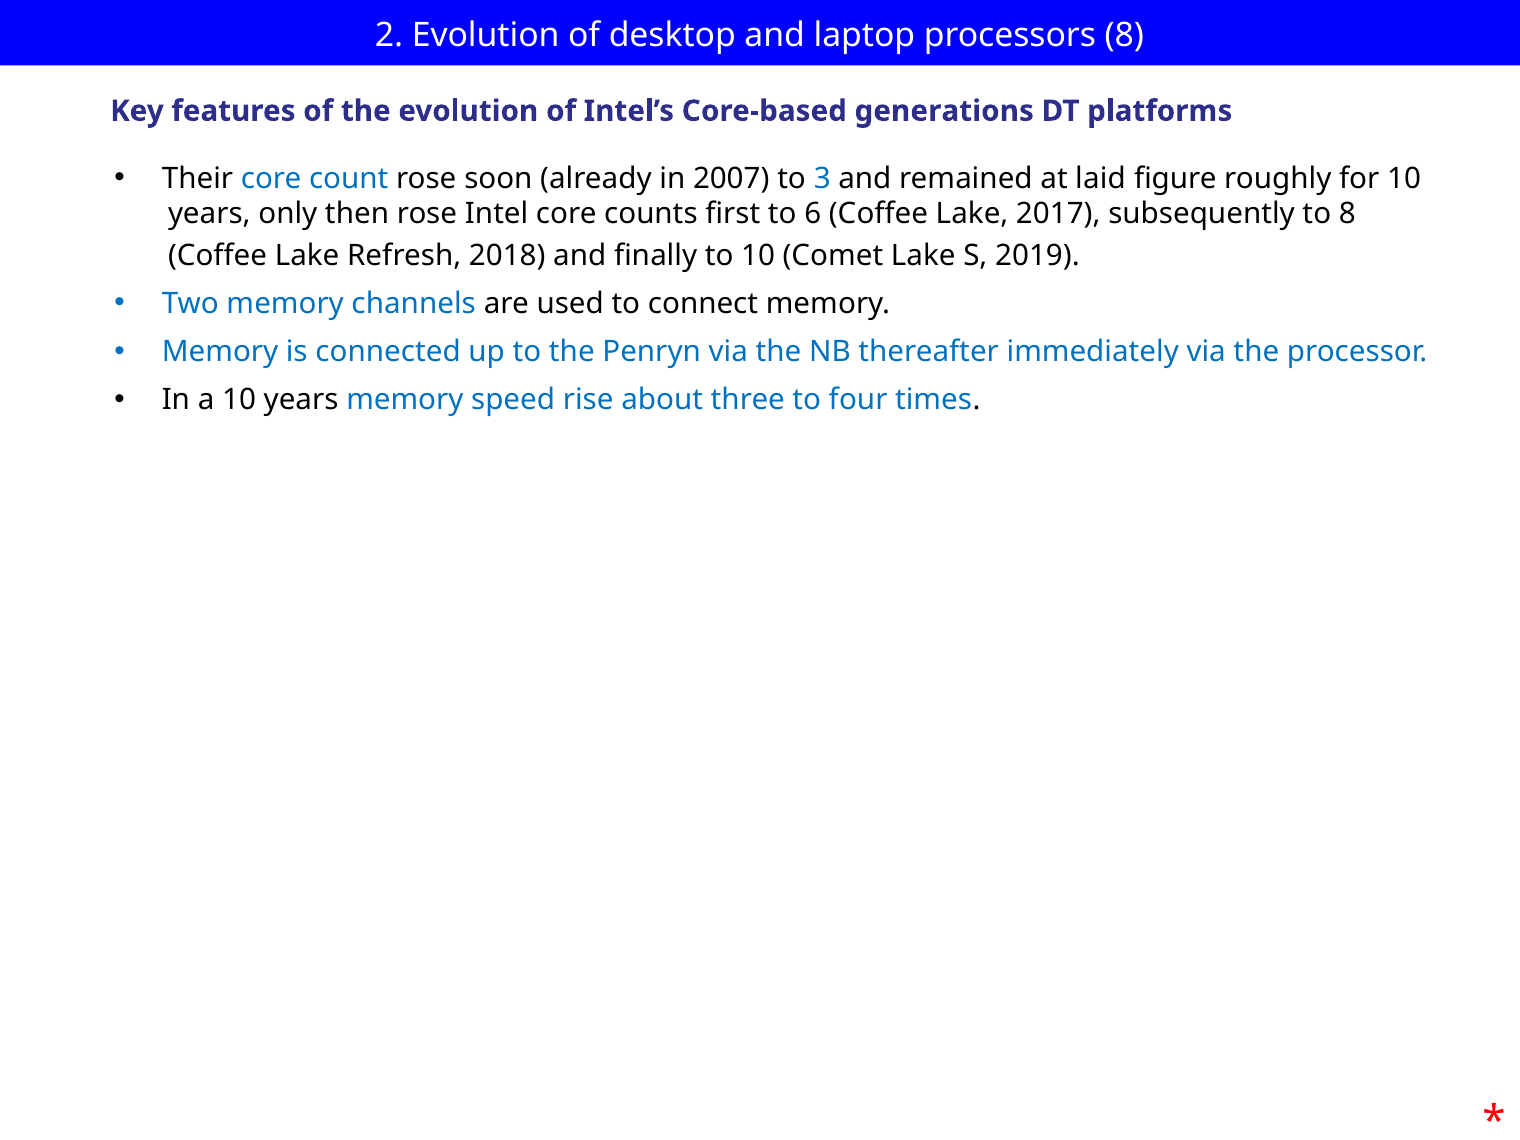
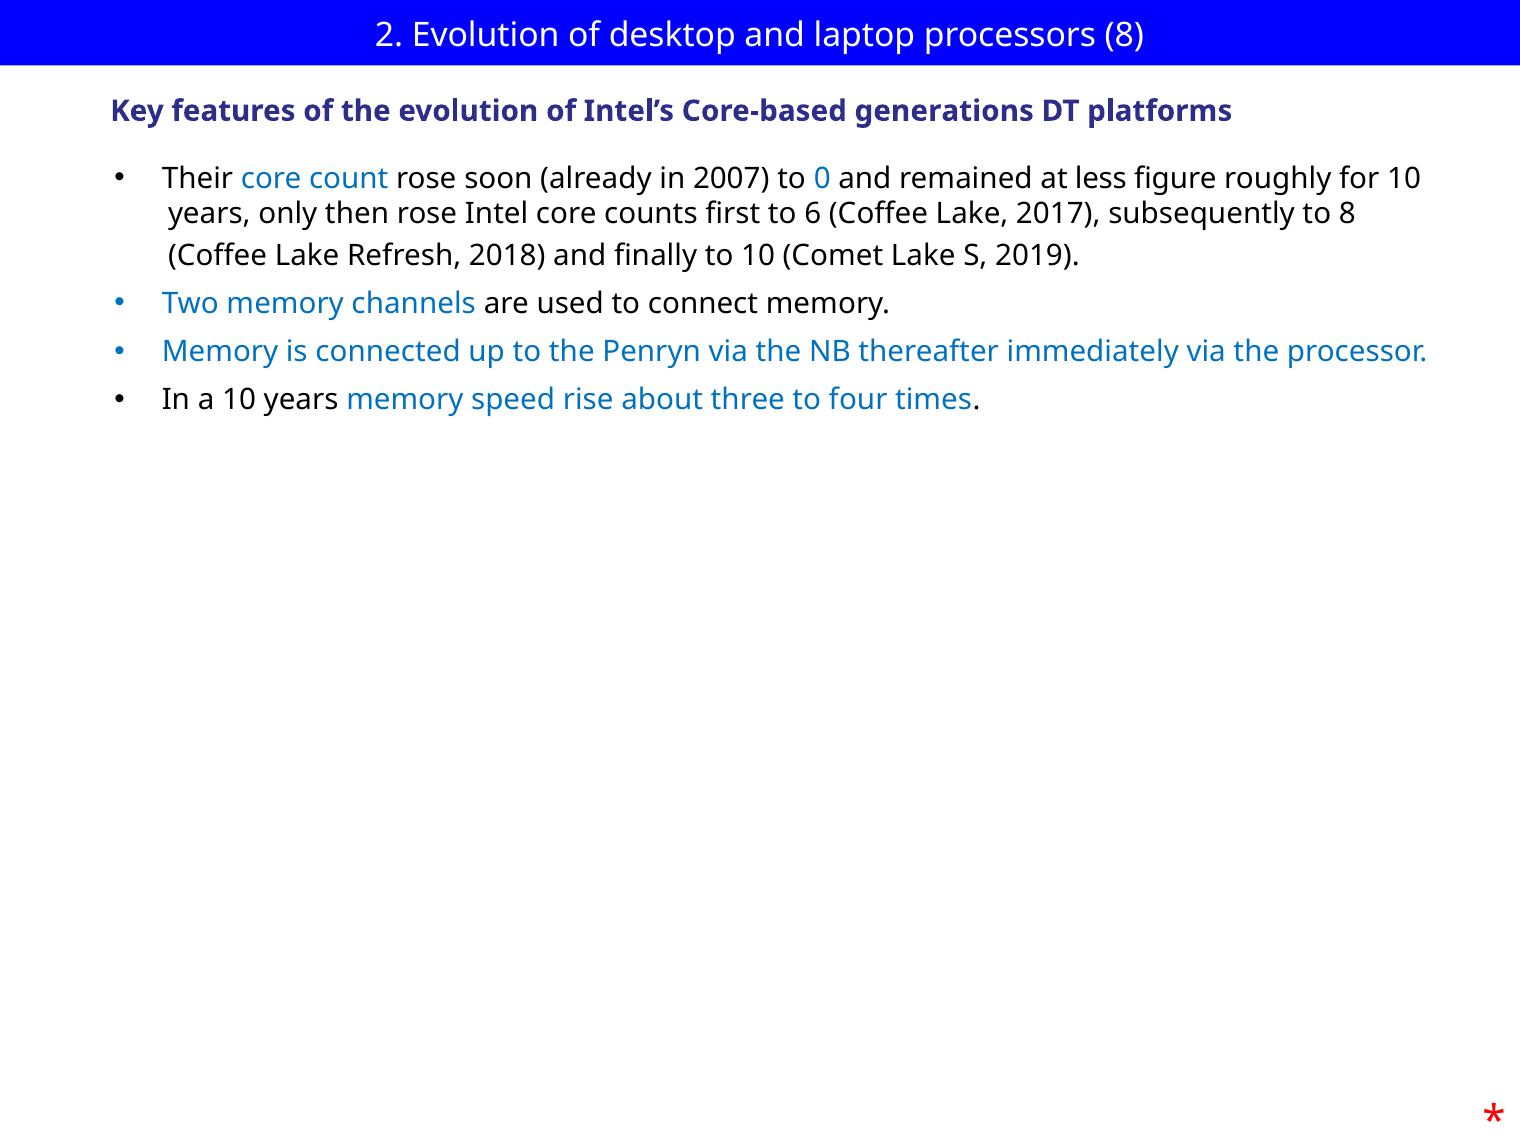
3: 3 -> 0 (822, 178)
laid: laid -> less (1101, 178)
